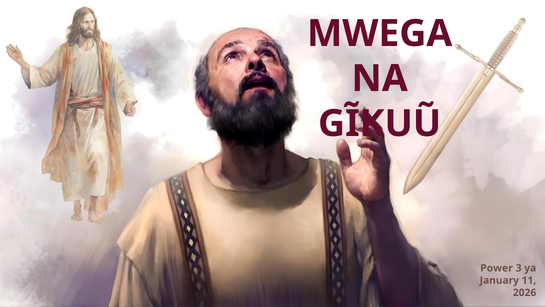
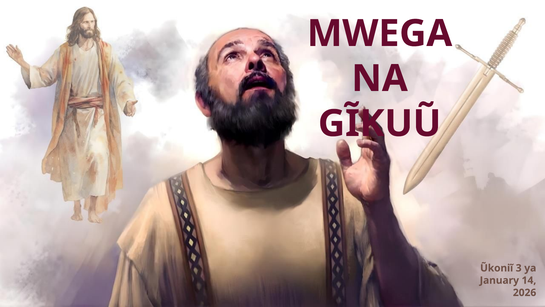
Power: Power -> Ũkoniĩ (497, 268)
11: 11 -> 14 (529, 280)
